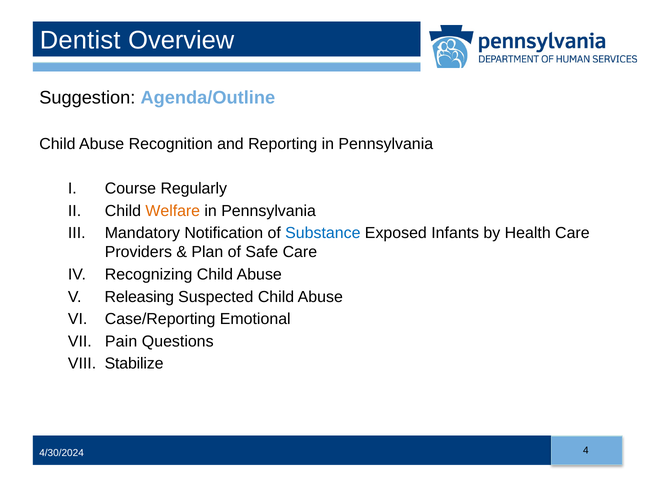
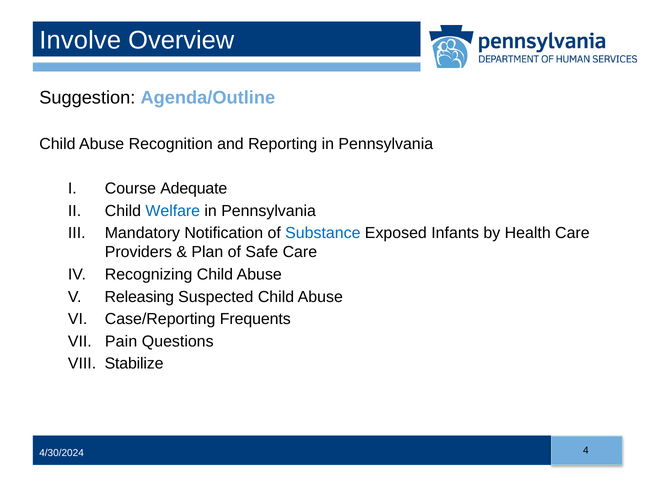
Dentist: Dentist -> Involve (80, 40)
Regularly: Regularly -> Adequate (194, 188)
Welfare colour: orange -> blue (173, 211)
Emotional: Emotional -> Frequents (255, 319)
